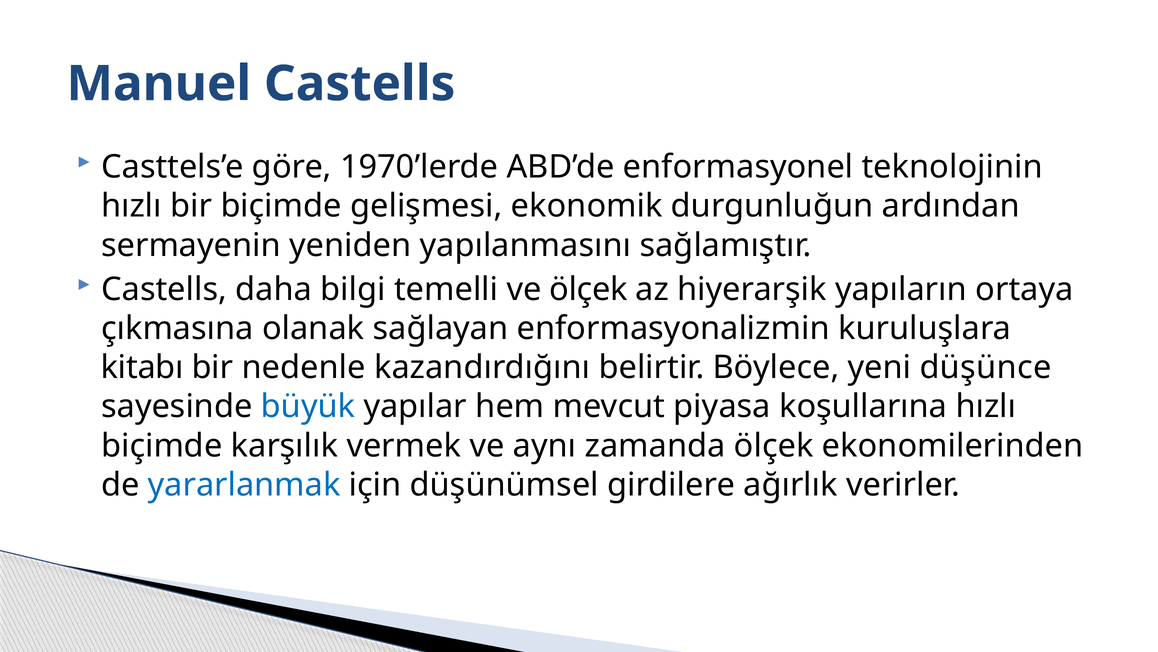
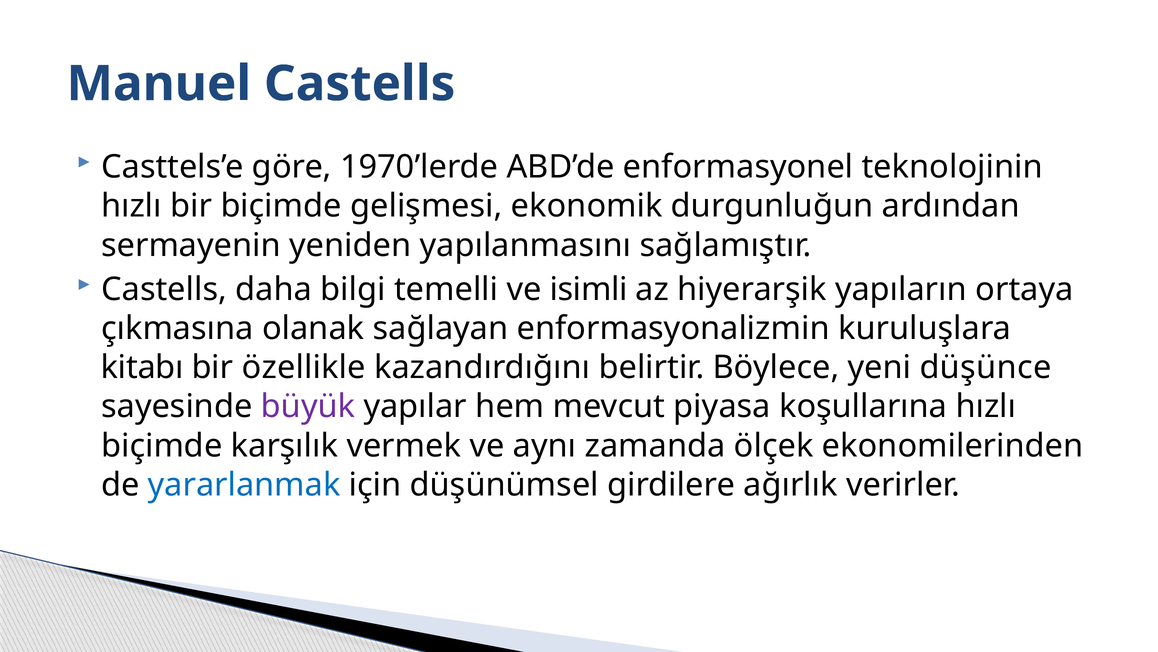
ve ölçek: ölçek -> isimli (589, 289)
nedenle: nedenle -> özellikle (304, 367)
büyük colour: blue -> purple (308, 406)
